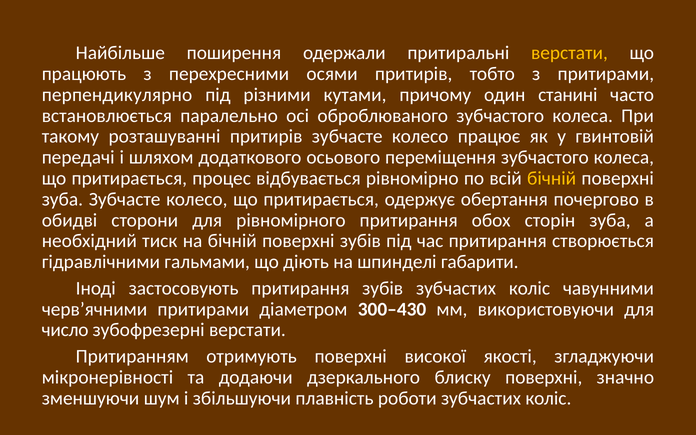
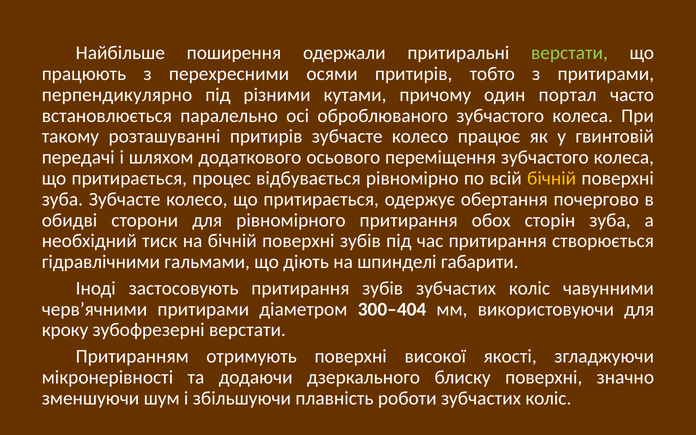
верстати colour: yellow -> light green (569, 53)
станині: станині -> портал (568, 95)
300–430: 300–430 -> 300–404 (392, 309)
число: число -> кроку (65, 330)
